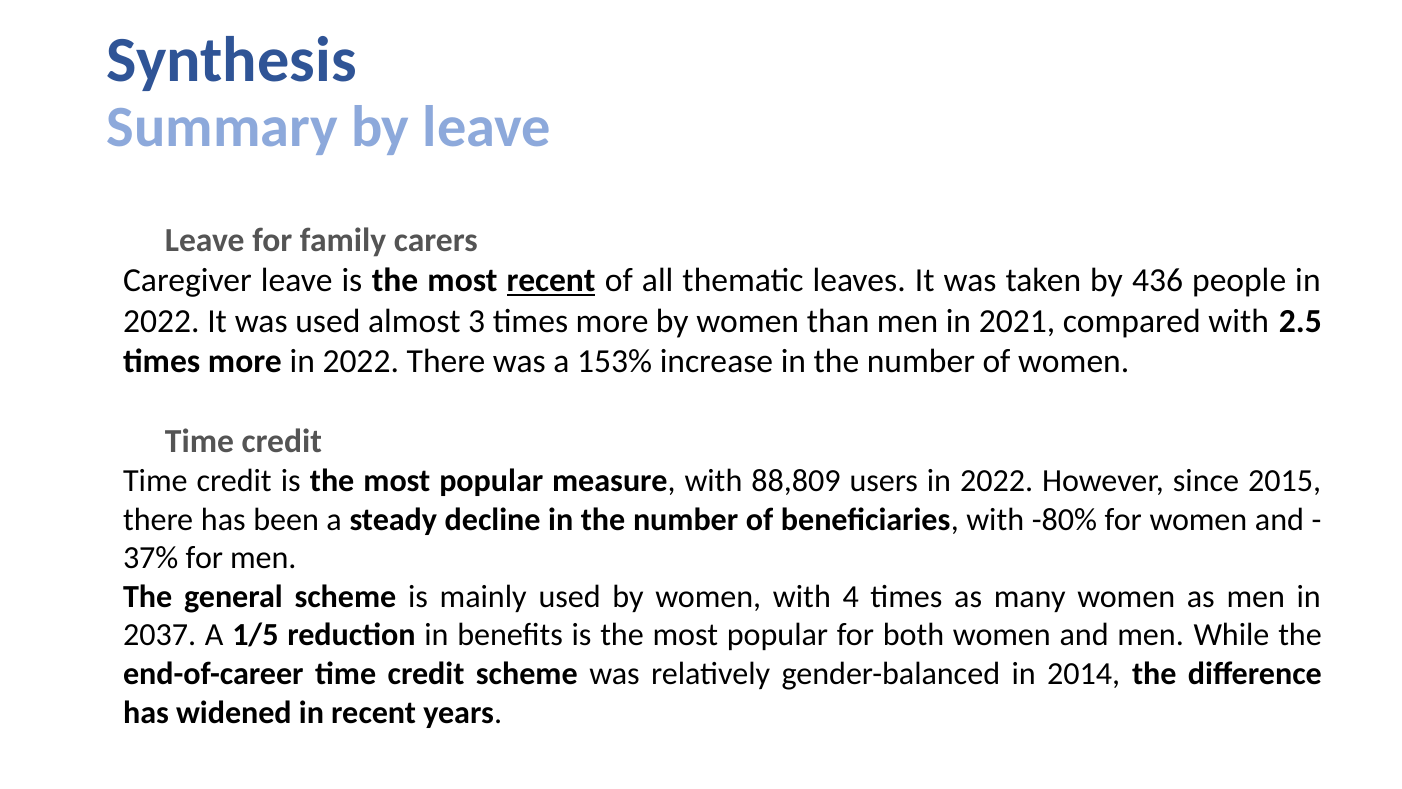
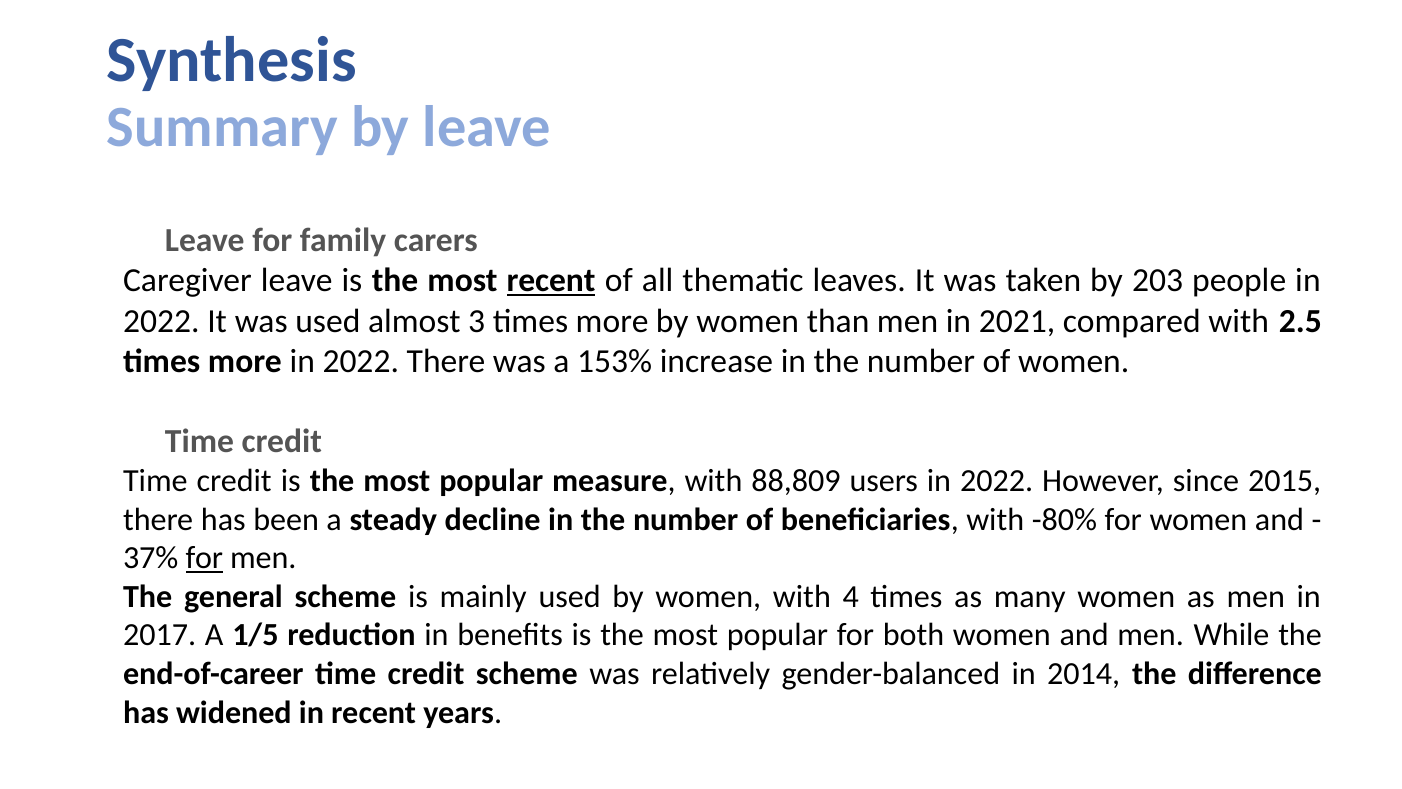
436: 436 -> 203 (1158, 280)
for underline: none -> present (204, 558)
2037: 2037 -> 2017 (160, 635)
